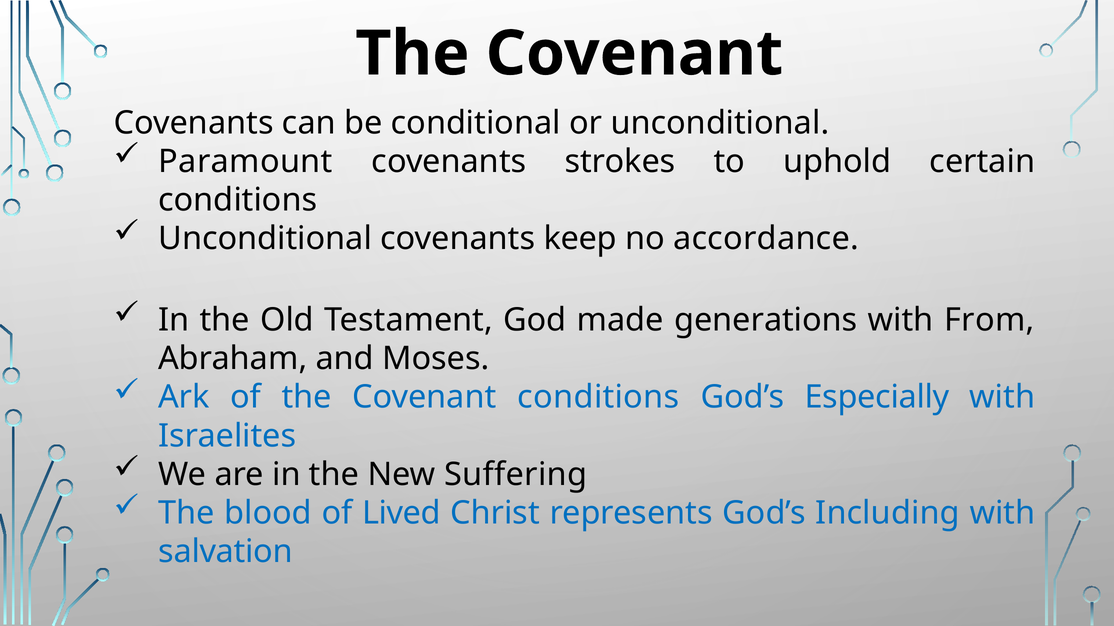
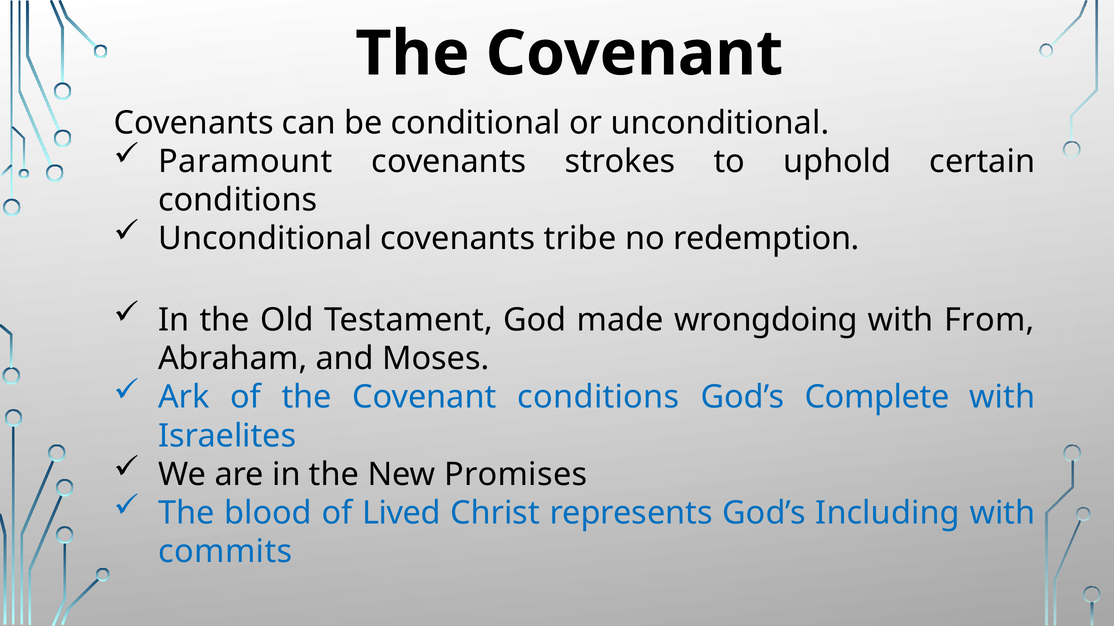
keep: keep -> tribe (580, 239)
accordance: accordance -> redemption (766, 239)
generations: generations -> wrongdoing (766, 320)
Especially: Especially -> Complete (877, 398)
Suffering: Suffering -> Promises (516, 475)
salvation: salvation -> commits (225, 552)
